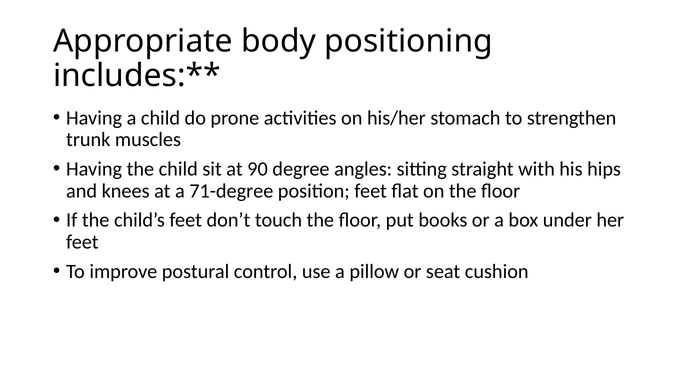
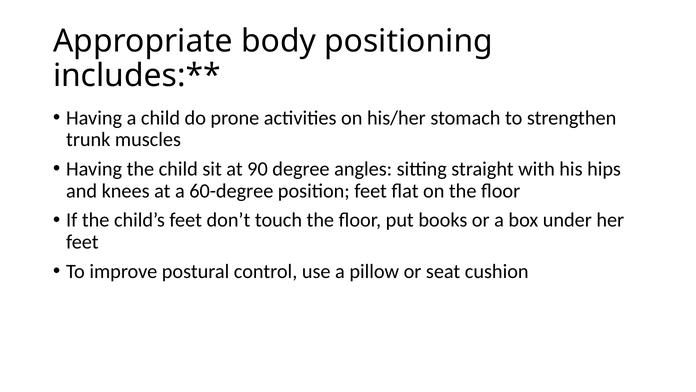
71-degree: 71-degree -> 60-degree (231, 191)
